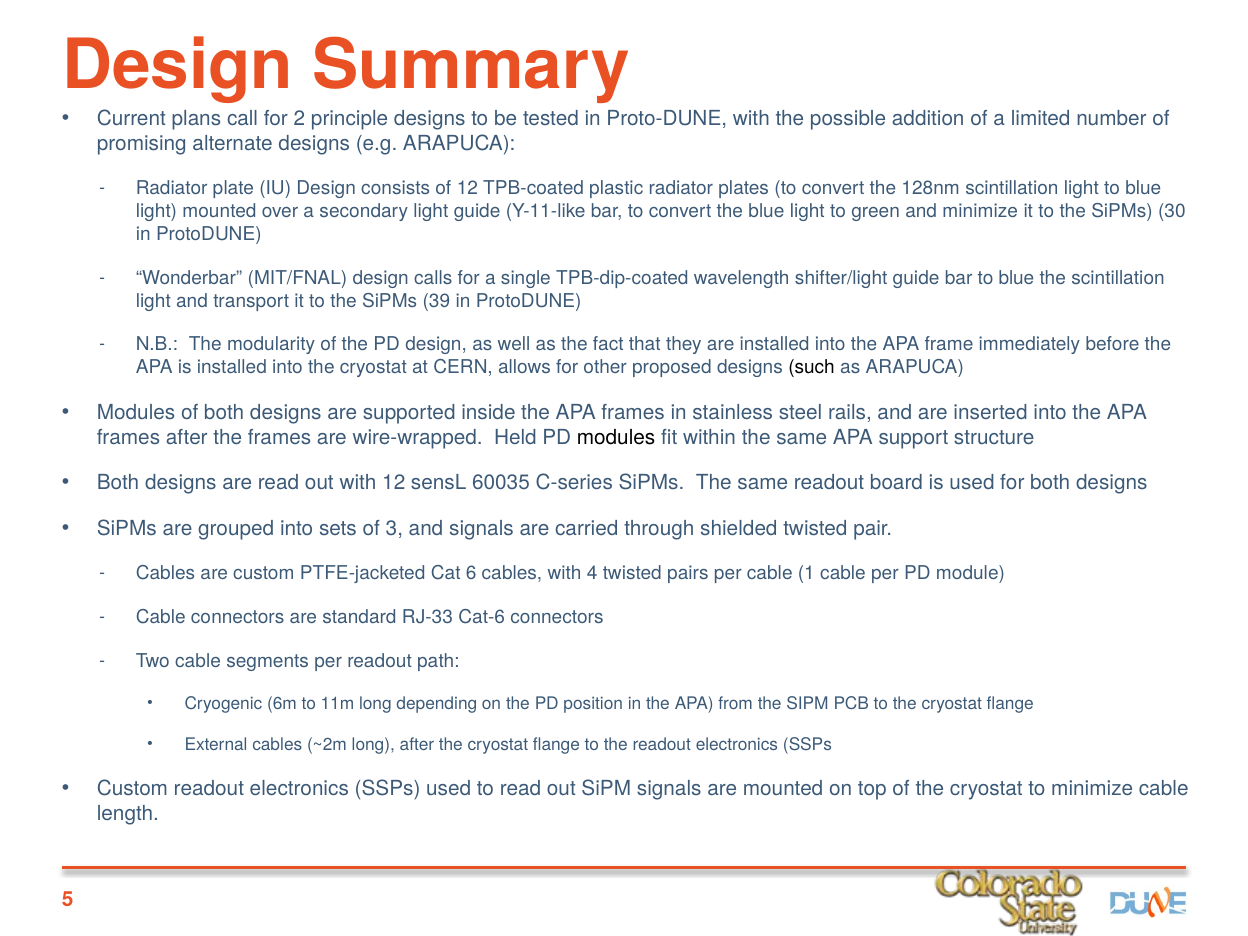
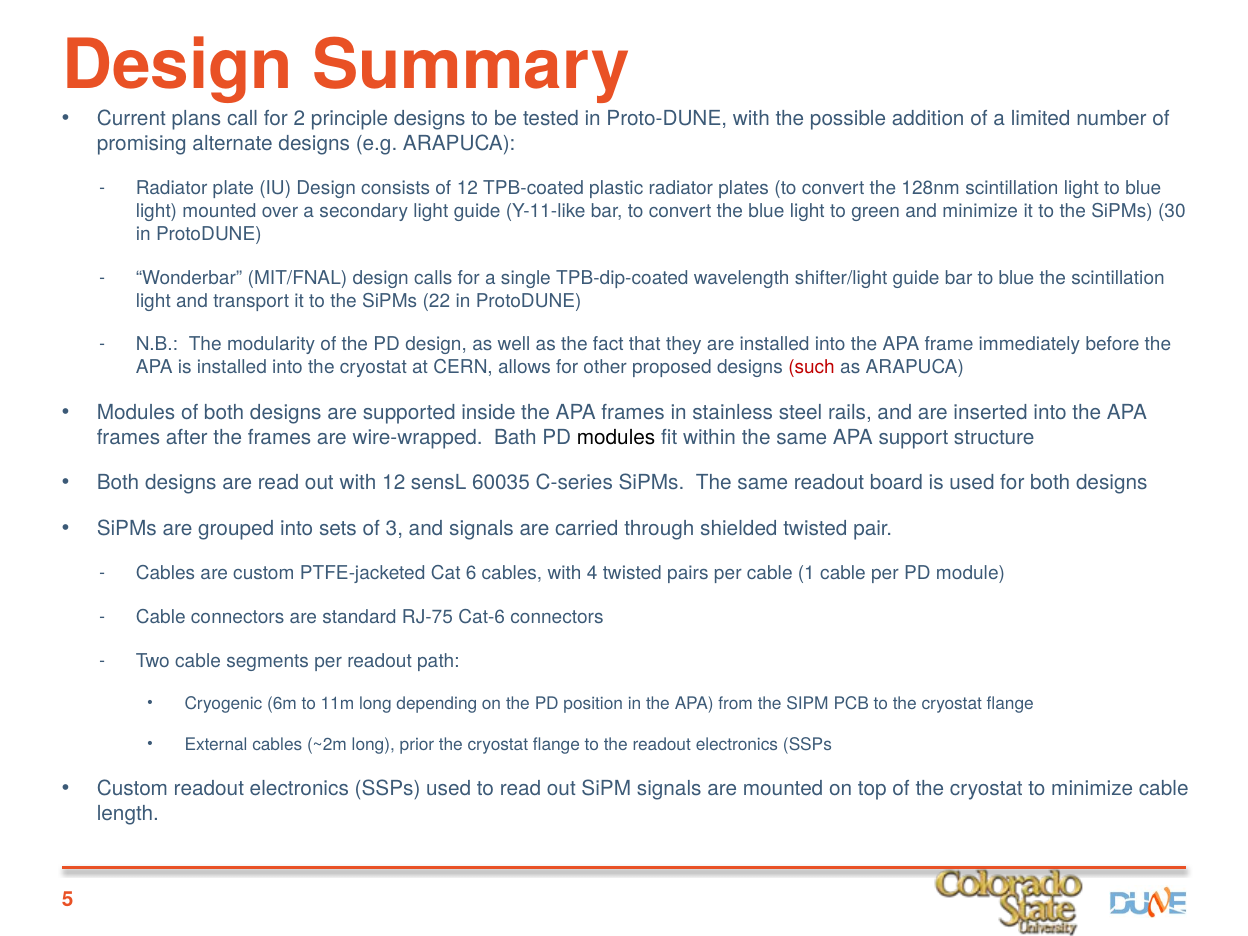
39: 39 -> 22 (436, 301)
such colour: black -> red (812, 368)
Held: Held -> Bath (515, 437)
RJ-33: RJ-33 -> RJ-75 (427, 617)
long after: after -> prior (417, 745)
